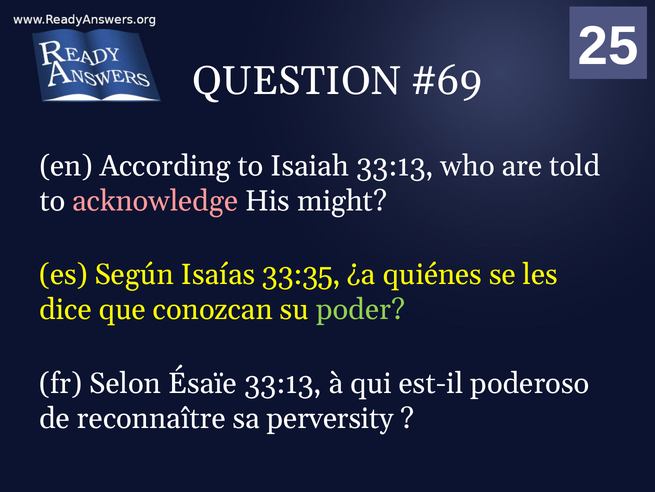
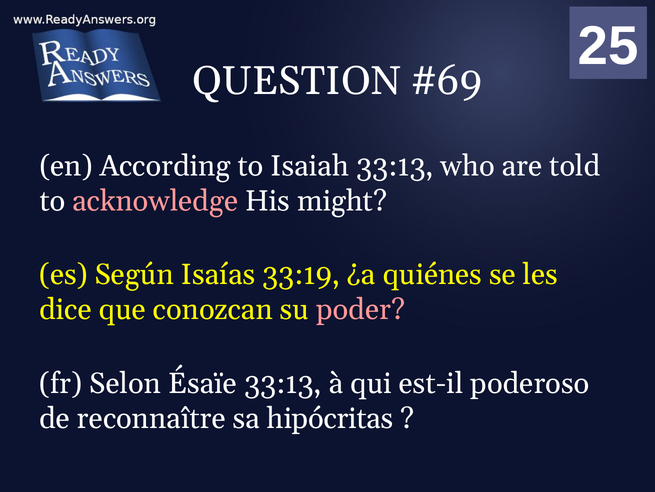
33:35: 33:35 -> 33:19 (301, 274)
poder colour: light green -> pink (361, 309)
perversity: perversity -> hipócritas (330, 418)
